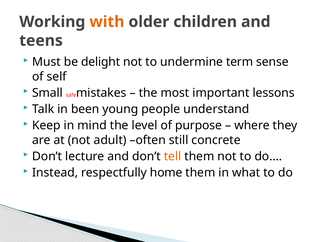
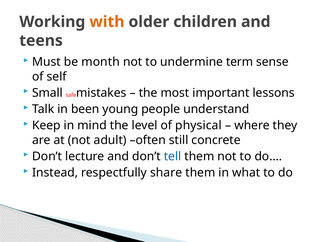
delight: delight -> month (101, 62)
purpose: purpose -> physical (198, 125)
tell colour: orange -> blue (173, 156)
home: home -> share (166, 172)
